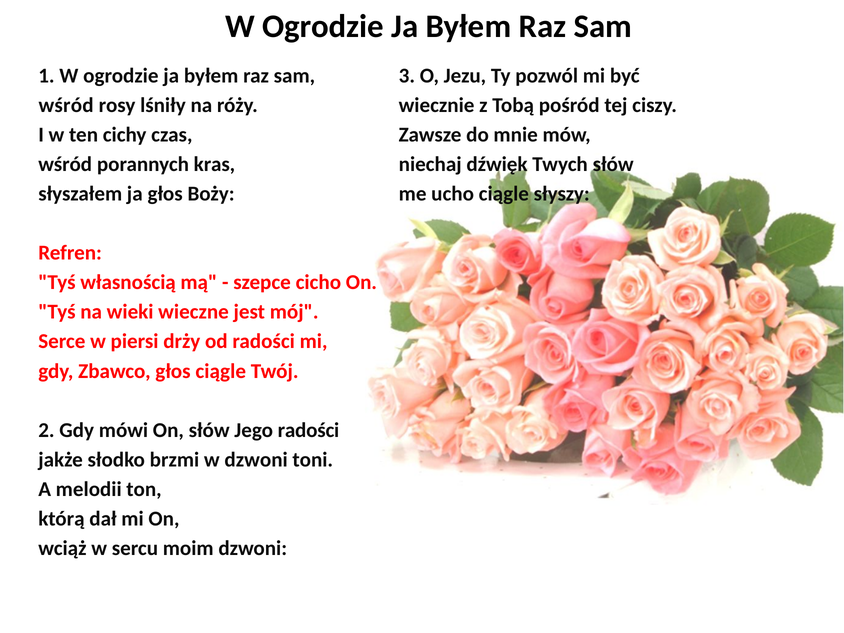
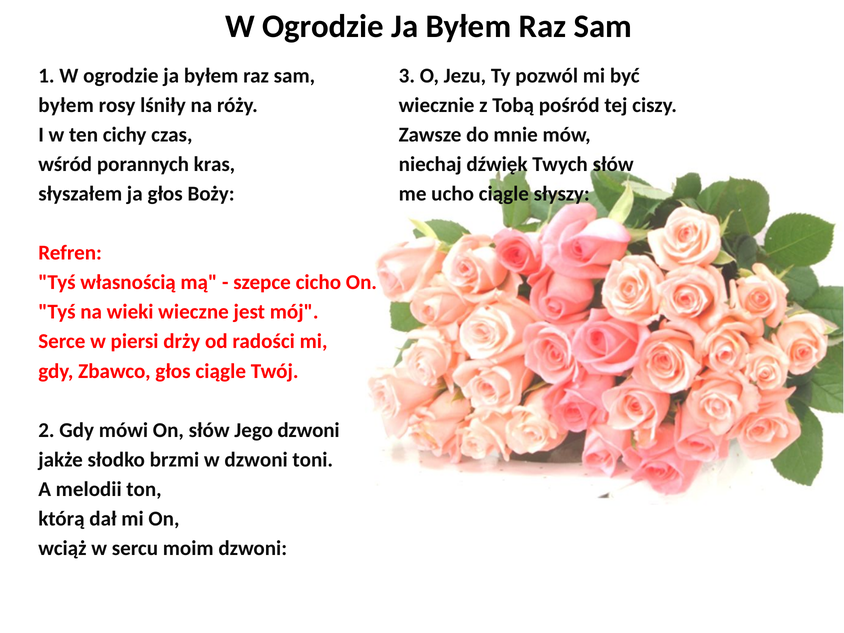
wśród: wśród -> byłem (66, 105)
Jego radości: radości -> dzwoni (308, 430)
